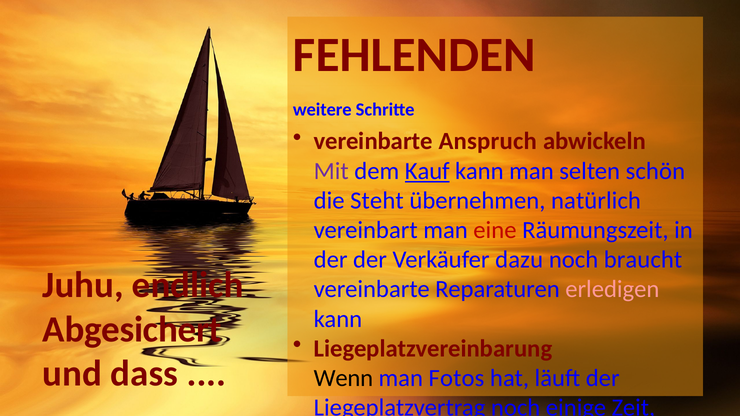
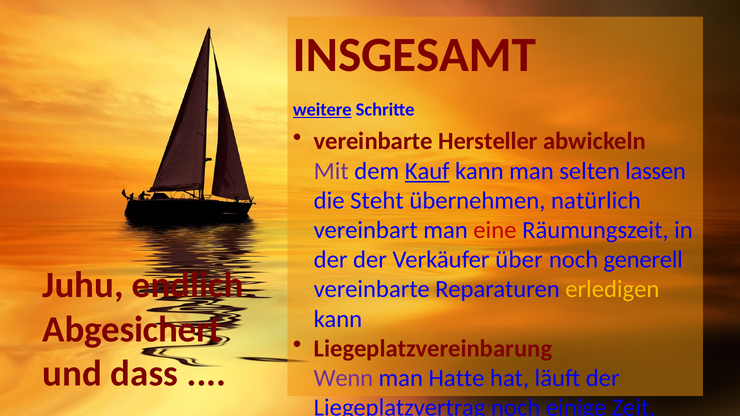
FEHLENDEN: FEHLENDEN -> INSGESAMT (415, 55)
weitere underline: none -> present (322, 110)
Anspruch: Anspruch -> Hersteller (488, 141)
schön: schön -> lassen (656, 171)
dazu: dazu -> über (519, 260)
braucht: braucht -> generell (643, 260)
erledigen colour: pink -> yellow (612, 289)
Wenn colour: black -> purple (343, 378)
Fotos: Fotos -> Hatte (457, 378)
